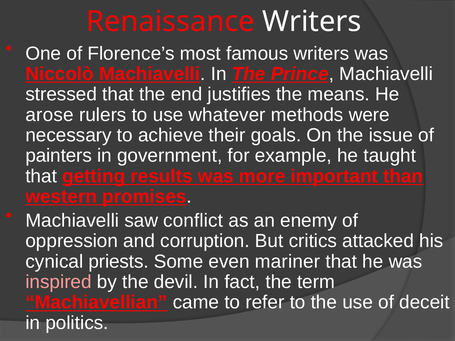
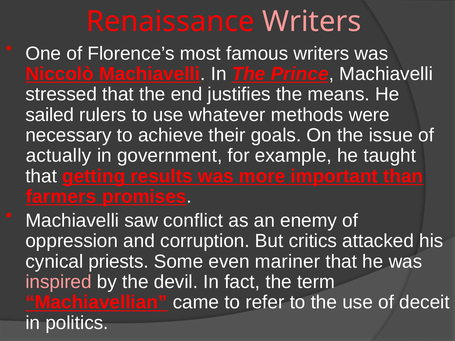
Writers colour: white -> pink (312, 22)
arose: arose -> sailed (50, 115)
painters: painters -> actually (58, 156)
western: western -> farmers (61, 197)
